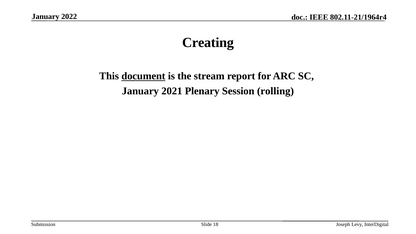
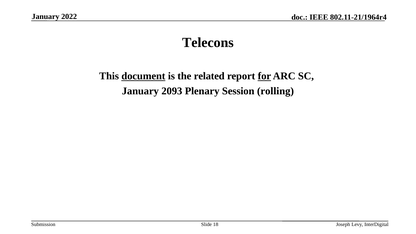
Creating: Creating -> Telecons (208, 43)
stream: stream -> related (209, 76)
for underline: none -> present (264, 76)
2021: 2021 -> 2093 (172, 91)
